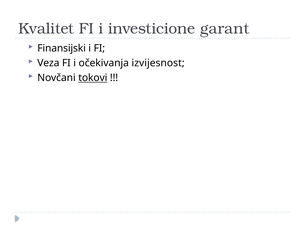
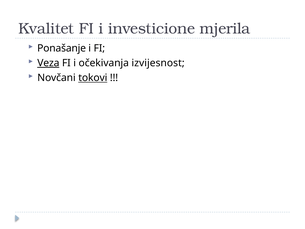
garant: garant -> mjerila (225, 29)
Finansijski: Finansijski -> Ponašanje (62, 48)
Veza underline: none -> present (48, 63)
